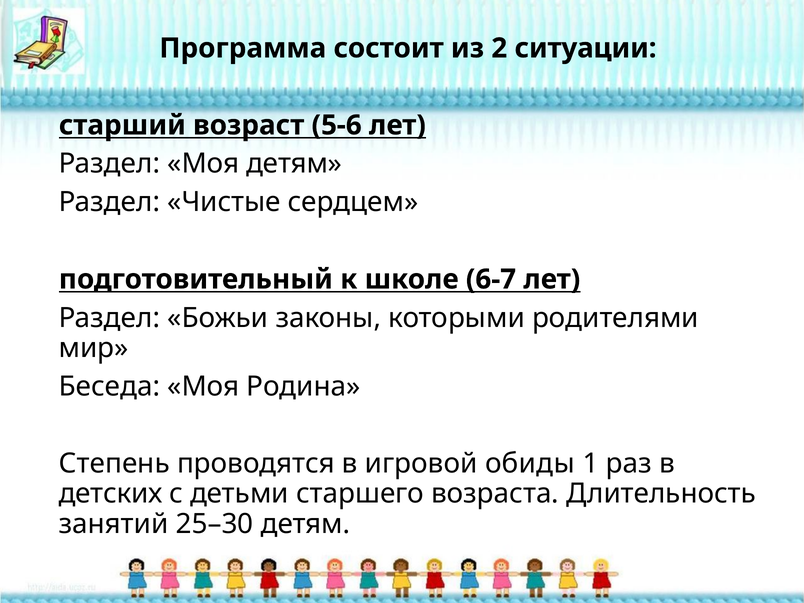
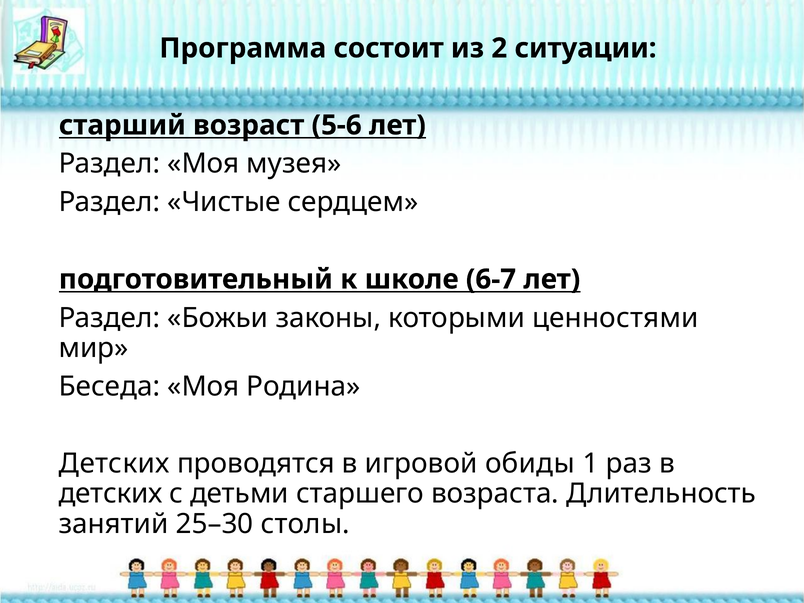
Моя детям: детям -> музея (294, 164)
родителями: родителями -> ценностями (615, 318)
Степень: Степень -> Детских (114, 464)
25–30 детям: детям -> столы (305, 524)
